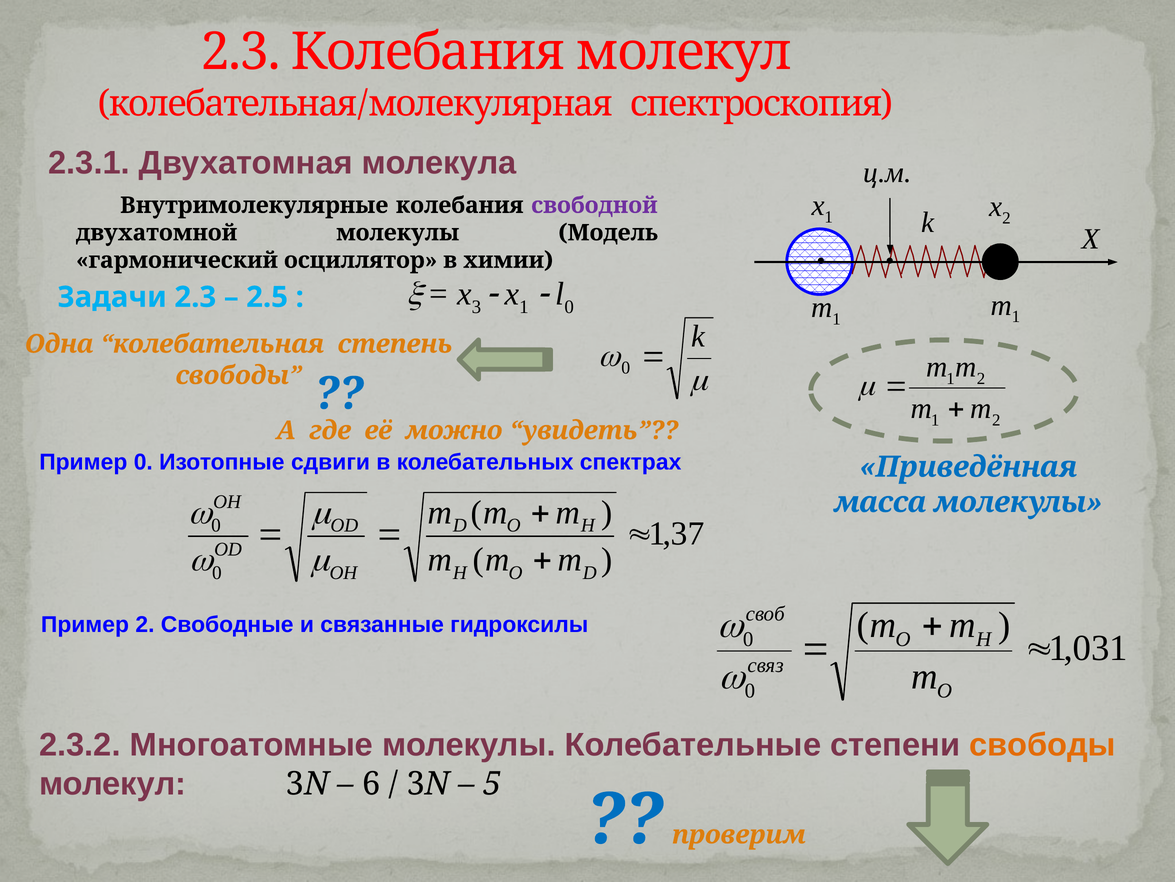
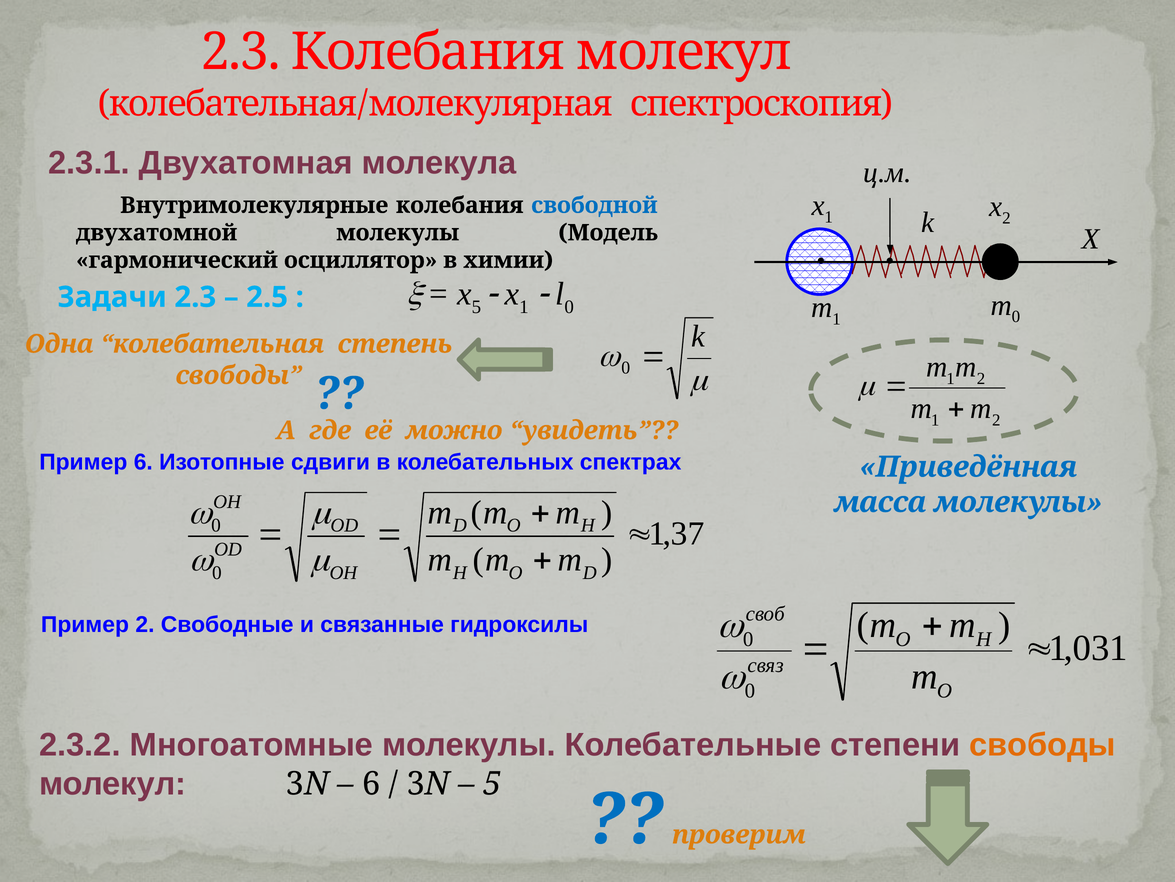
свободной colour: purple -> blue (594, 205)
3: 3 -> 5 (476, 307)
1: 1 -> 0 (1016, 317)
Пример 0: 0 -> 6 (143, 462)
